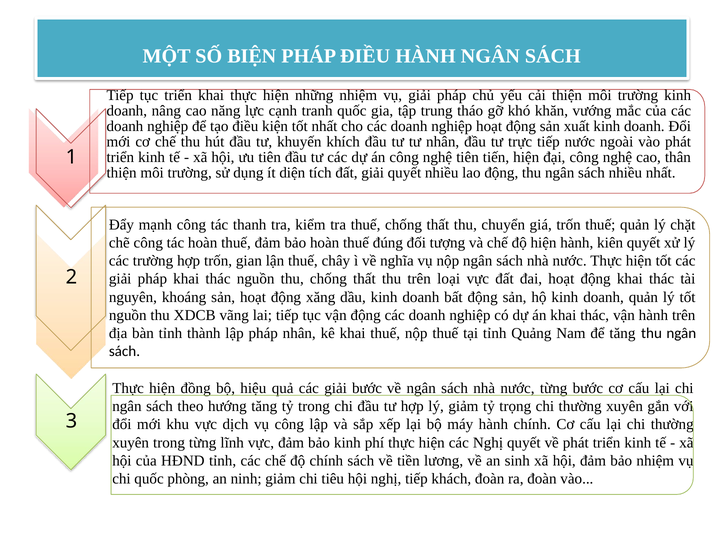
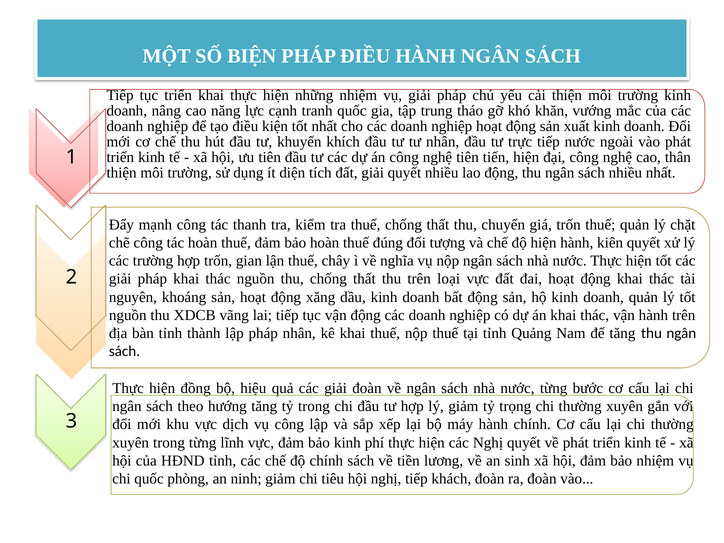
giải bước: bước -> đoàn (367, 388)
